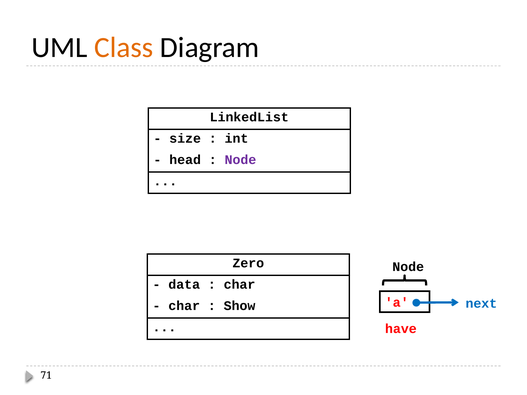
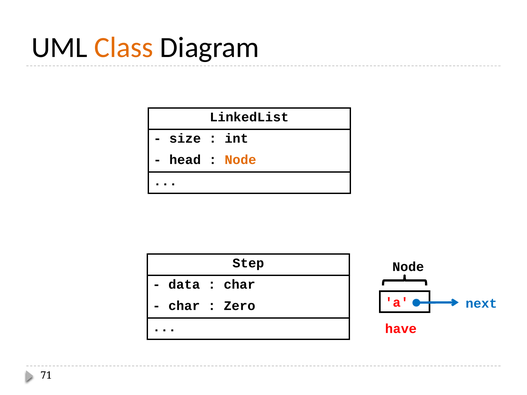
Node colour: purple -> orange (240, 160)
Zero: Zero -> Step (248, 263)
Show: Show -> Zero (240, 306)
